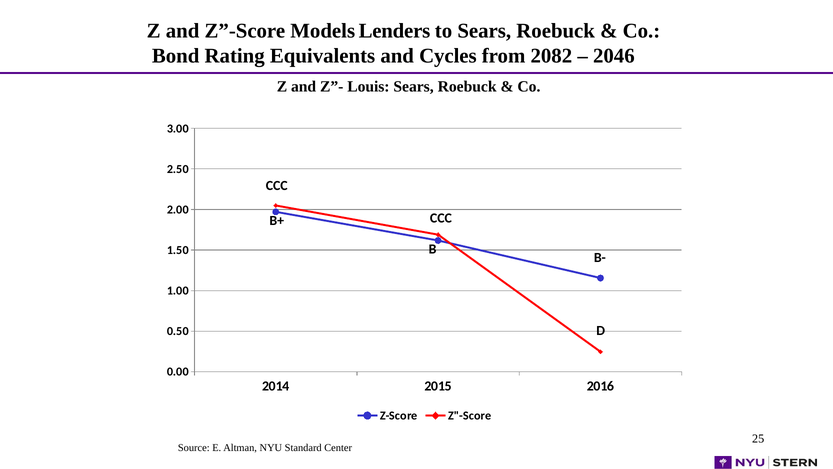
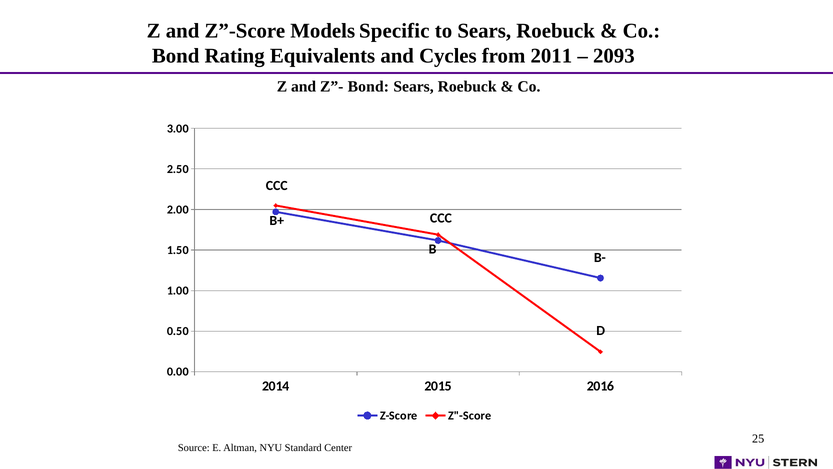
Lenders: Lenders -> Specific (394, 31)
2082: 2082 -> 2011 (551, 56)
2046: 2046 -> 2093 (614, 56)
Z”- Louis: Louis -> Bond (368, 86)
